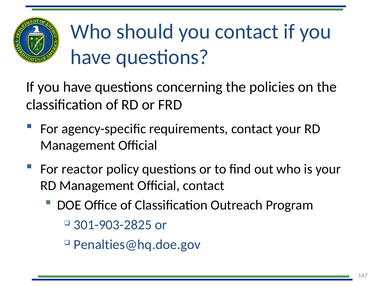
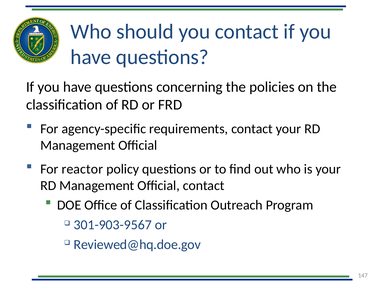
301-903-2825: 301-903-2825 -> 301-903-9567 (113, 225)
Penalties@hq.doe.gov: Penalties@hq.doe.gov -> Reviewed@hq.doe.gov (137, 244)
